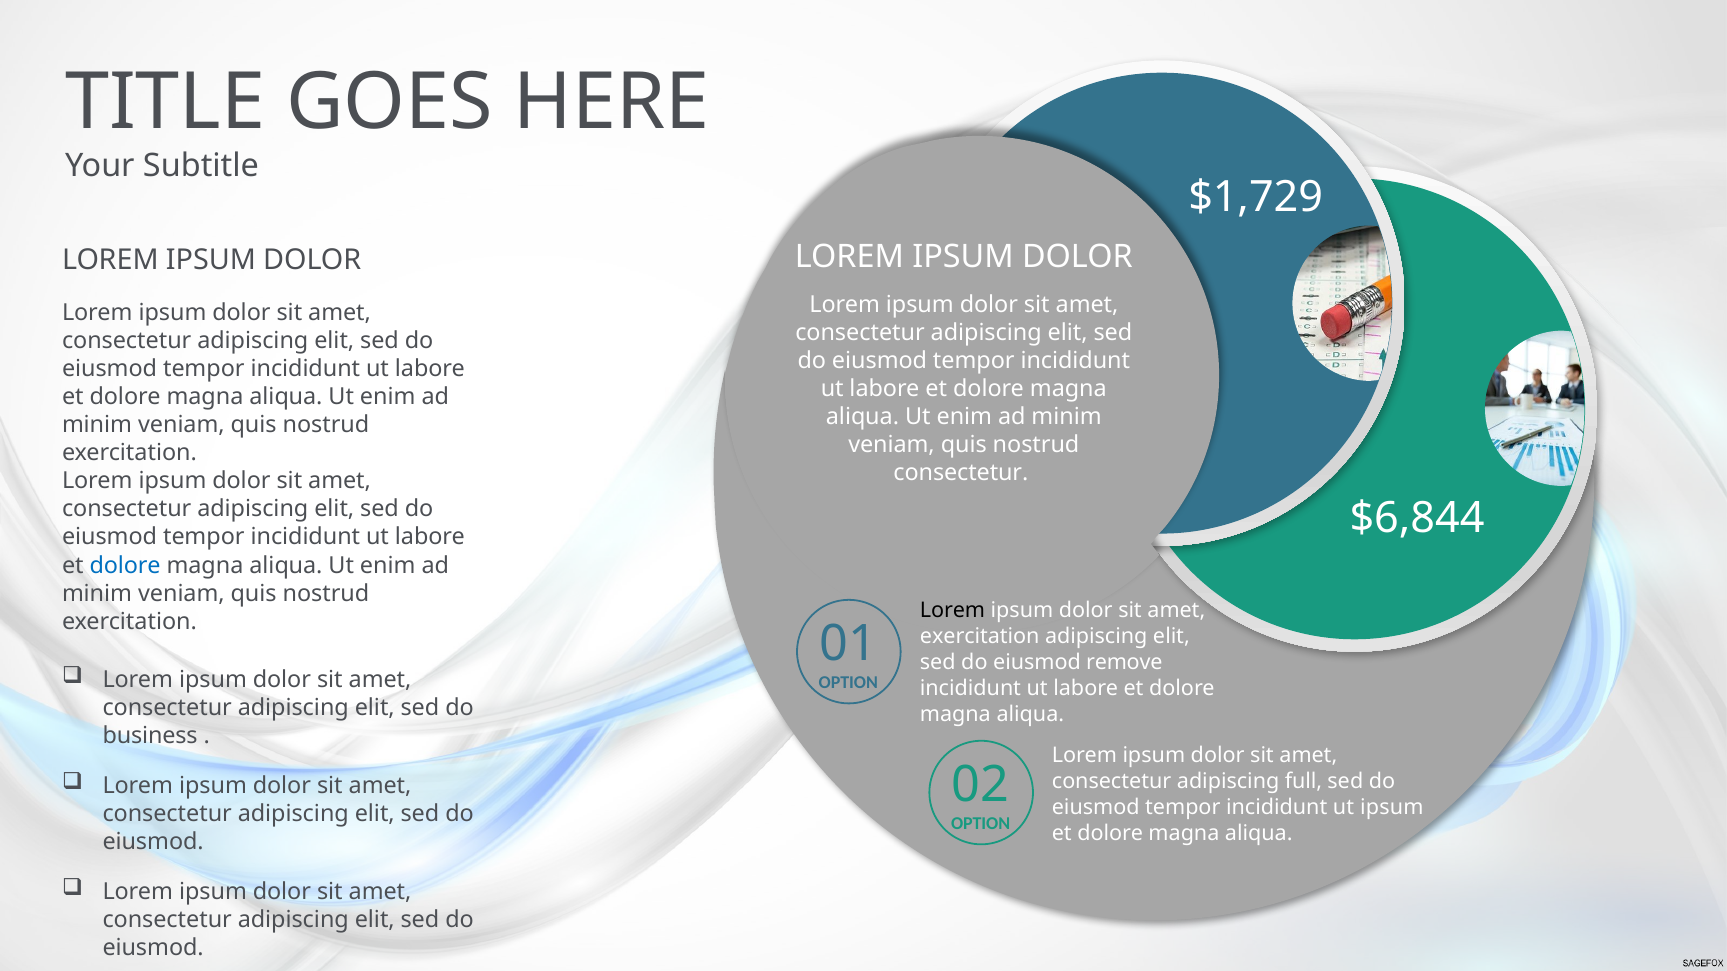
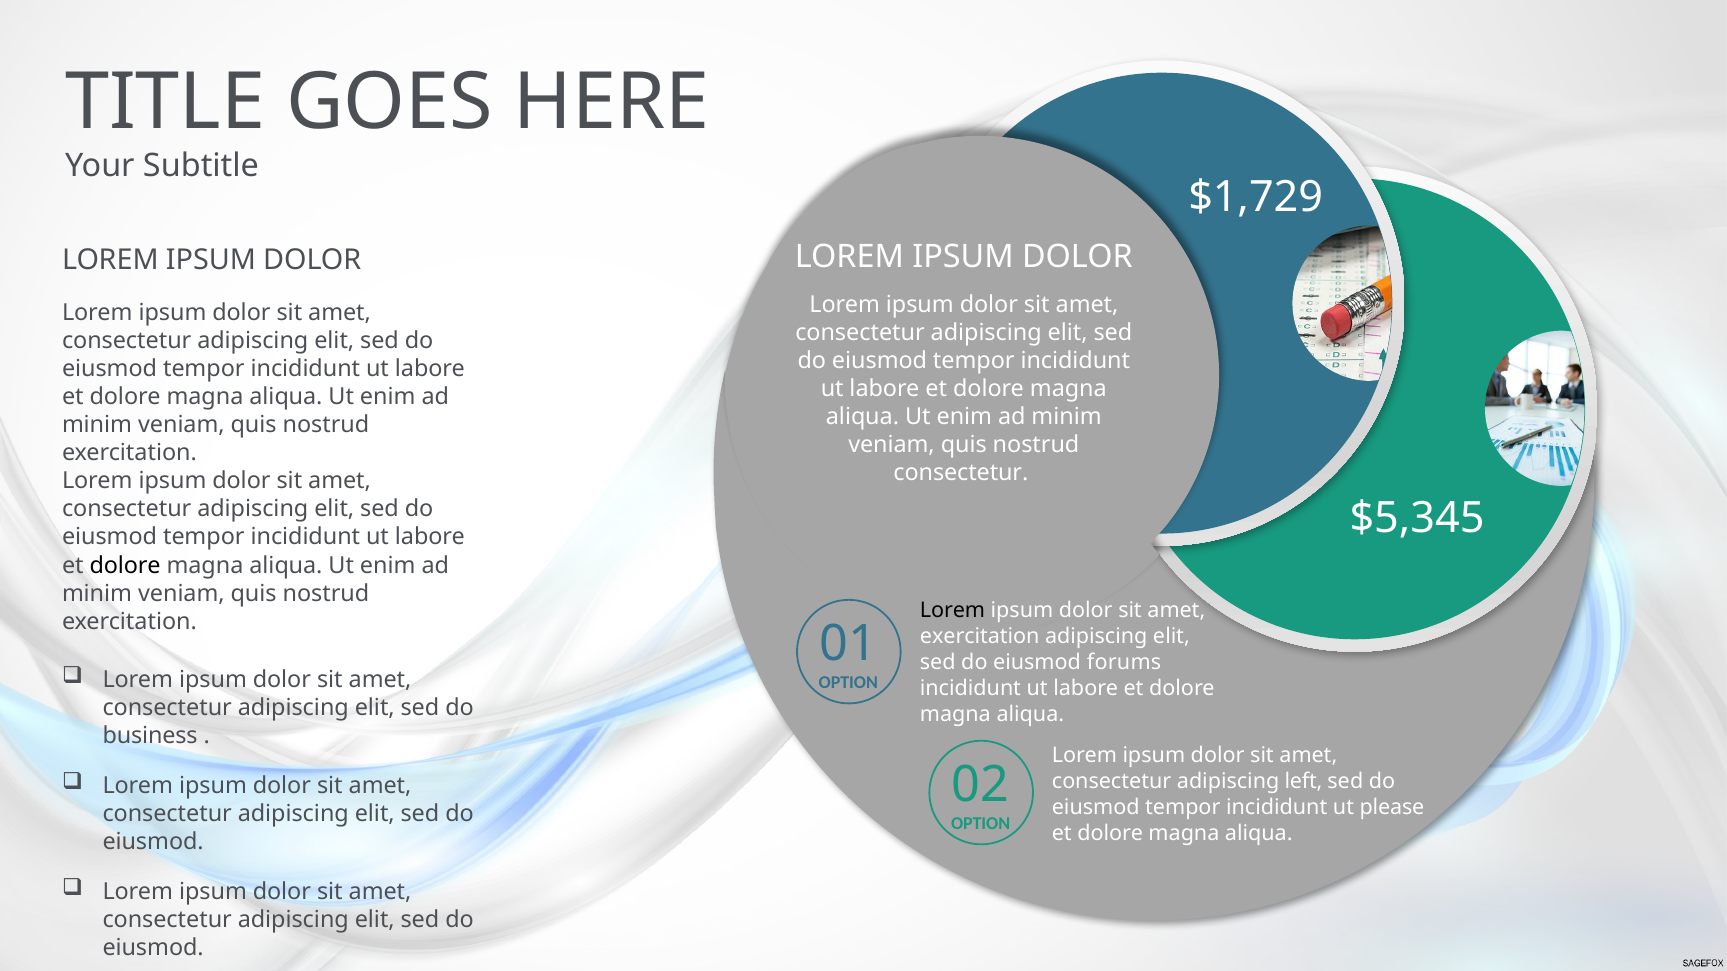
$6,844: $6,844 -> $5,345 (1417, 518)
dolore colour: blue -> black (125, 566)
remove: remove -> forums (1124, 663)
full: full -> left (1304, 782)
ut ipsum: ipsum -> please (1392, 808)
